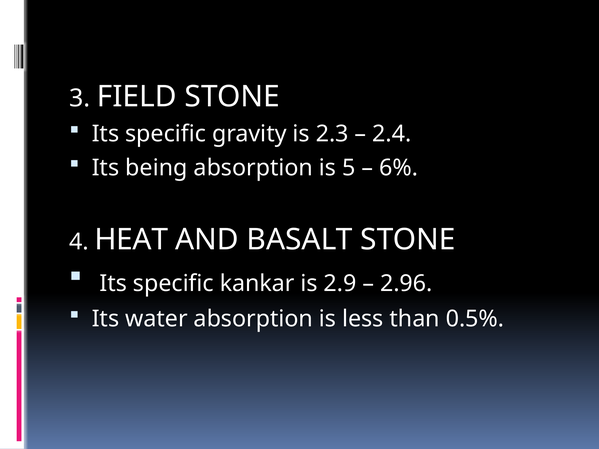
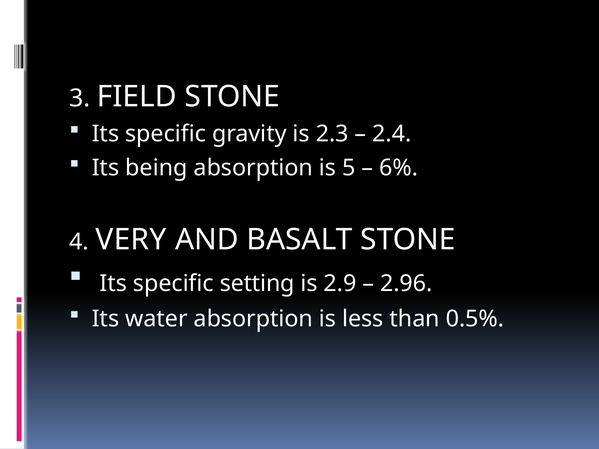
HEAT: HEAT -> VERY (131, 240)
kankar: kankar -> setting (257, 284)
